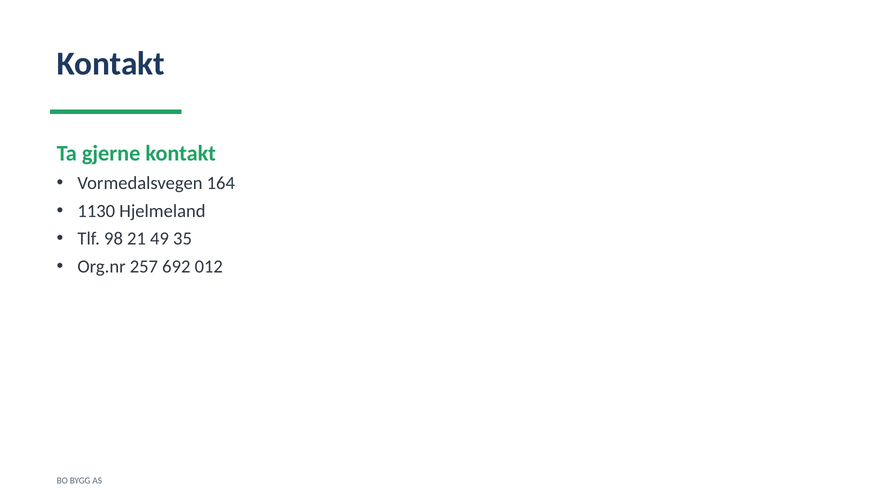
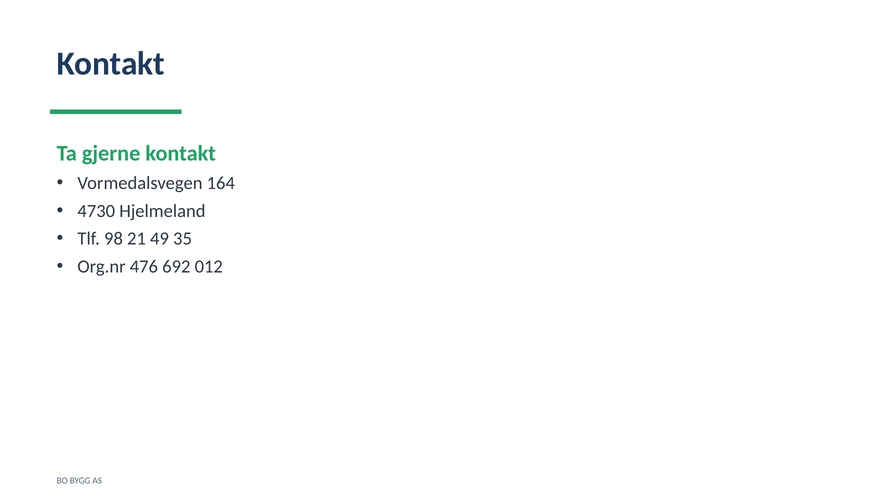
1130: 1130 -> 4730 (96, 211)
257: 257 -> 476 (144, 266)
